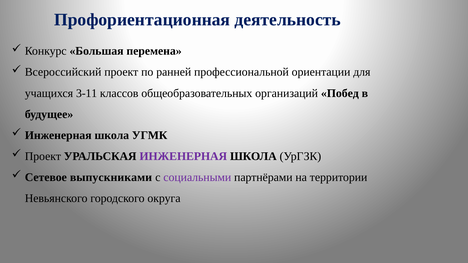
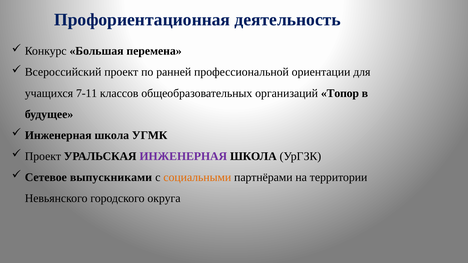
3-11: 3-11 -> 7-11 (87, 93)
Побед: Побед -> Топор (340, 93)
социальными colour: purple -> orange (197, 177)
